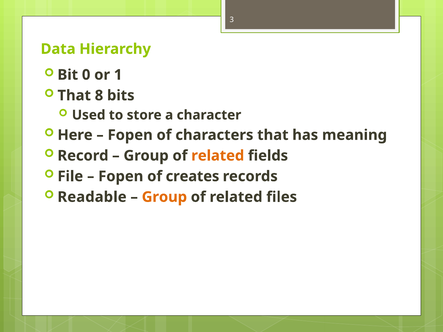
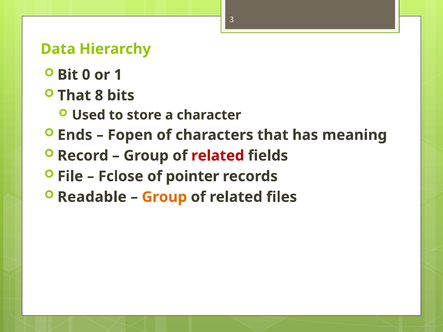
Here: Here -> Ends (75, 135)
related colour: orange -> red (218, 156)
Fopen: Fopen -> Fclose (121, 176)
creates: creates -> pointer (193, 176)
